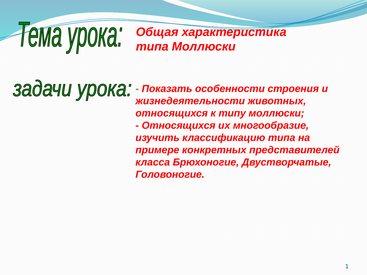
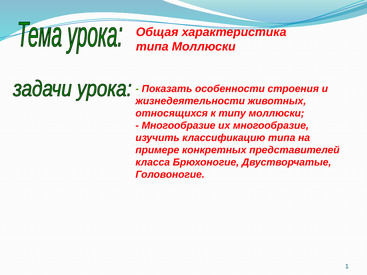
Относящихся: Относящихся -> Многообразие (179, 126)
